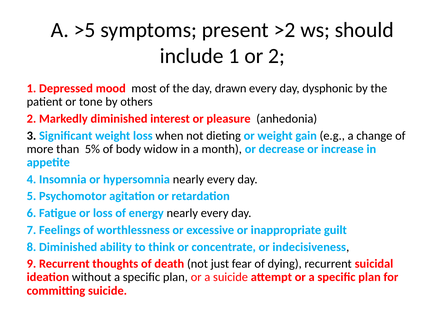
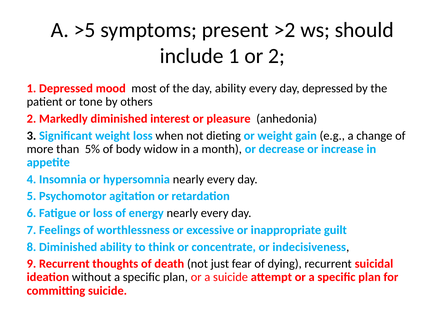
day drawn: drawn -> ability (231, 88)
day dysphonic: dysphonic -> depressed (328, 88)
